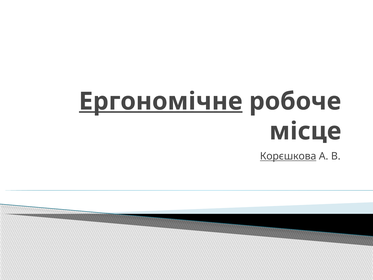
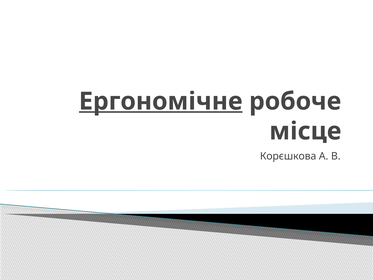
Корєшкова underline: present -> none (288, 156)
